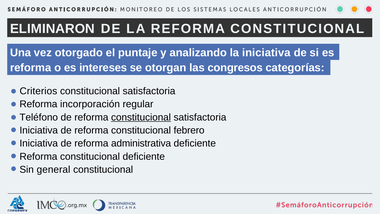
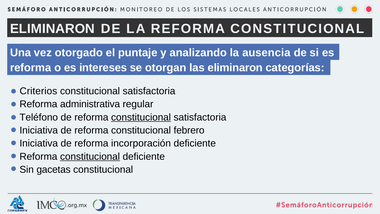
la iniciativa: iniciativa -> ausencia (266, 53)
las congresos: congresos -> eliminaron (235, 68)
incorporación: incorporación -> administrativa (90, 104)
administrativa: administrativa -> incorporación (141, 143)
constitucional underline: none -> present (90, 156)
general: general -> gacetas (54, 169)
